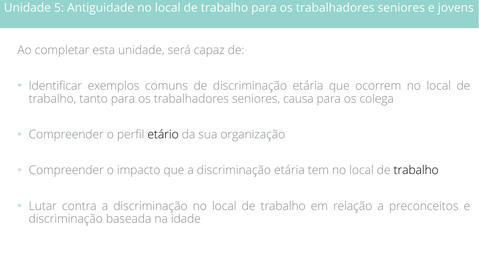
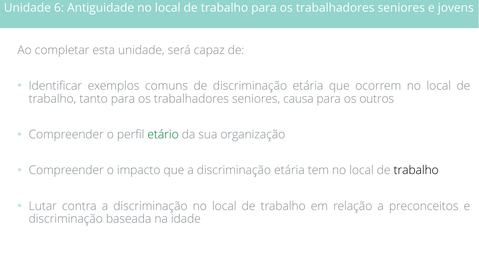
5: 5 -> 6 (59, 8)
colega: colega -> outros (377, 99)
etário colour: black -> green (163, 135)
